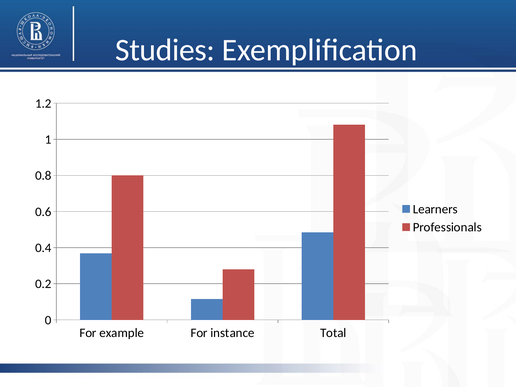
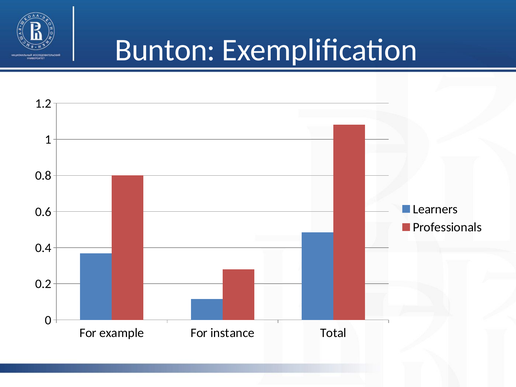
Studies: Studies -> Bunton (165, 50)
